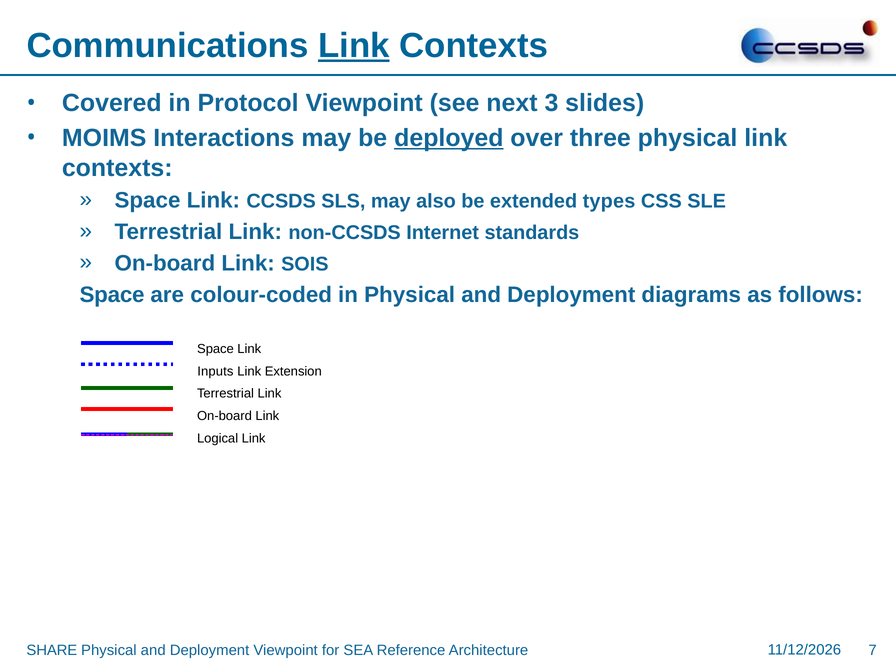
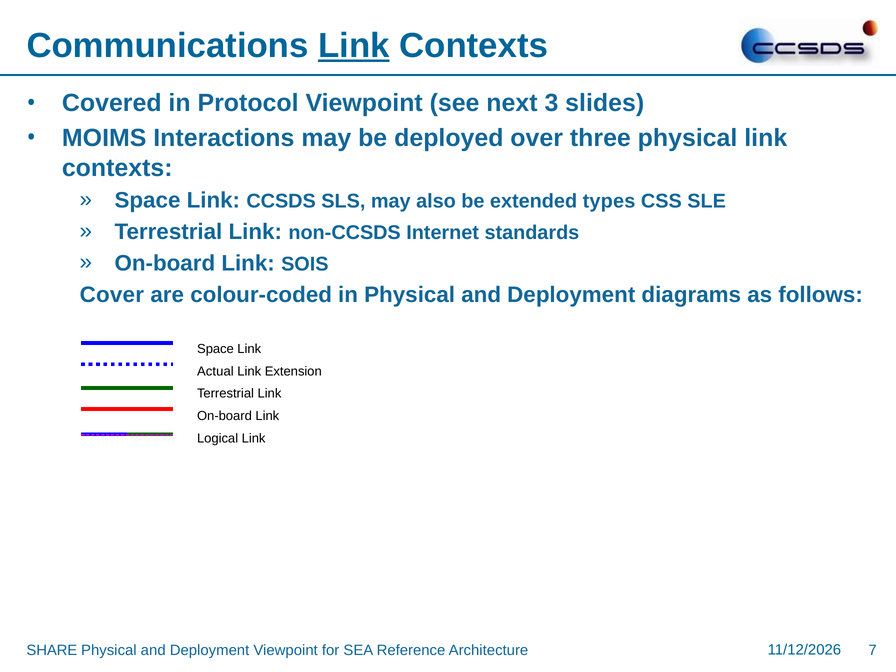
deployed underline: present -> none (449, 138)
Space: Space -> Cover (112, 295)
Inputs: Inputs -> Actual (215, 371)
